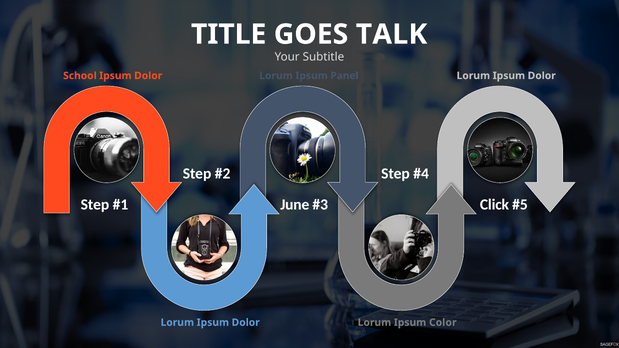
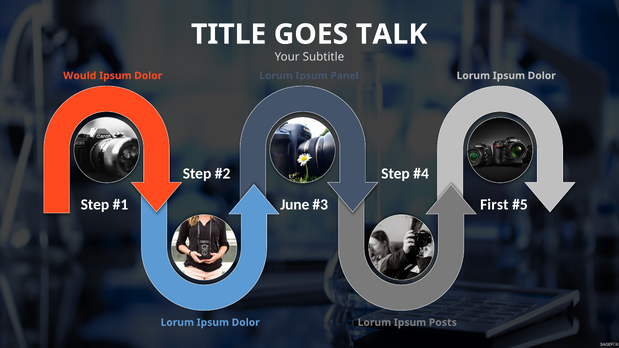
School: School -> Would (80, 76)
Click: Click -> First (494, 205)
Color: Color -> Posts (443, 323)
